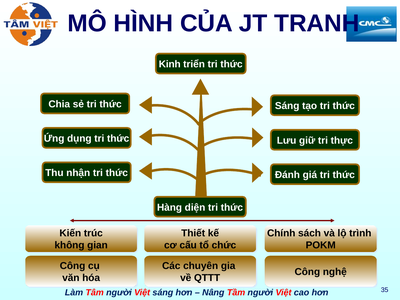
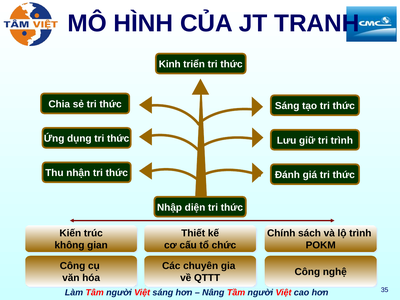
tri thực: thực -> trình (342, 140)
Hàng: Hàng -> Nhập (170, 207)
